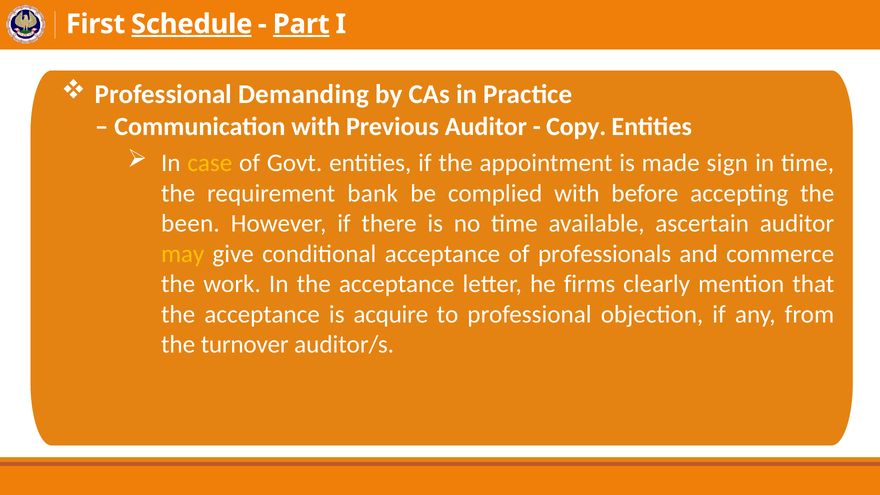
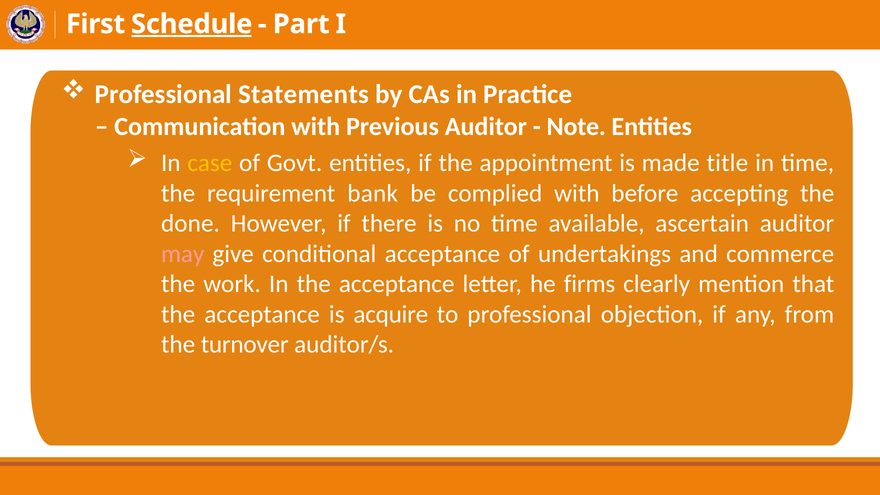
Part underline: present -> none (301, 24)
Demanding: Demanding -> Statements (304, 94)
Copy: Copy -> Note (576, 127)
sign: sign -> title (727, 163)
been: been -> done (191, 223)
may colour: yellow -> pink (183, 254)
professionals: professionals -> undertakings (605, 254)
